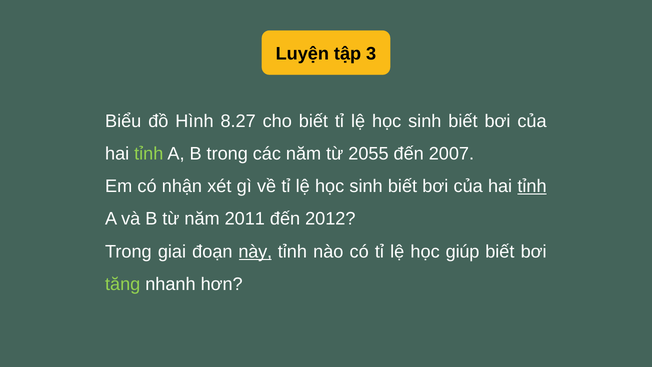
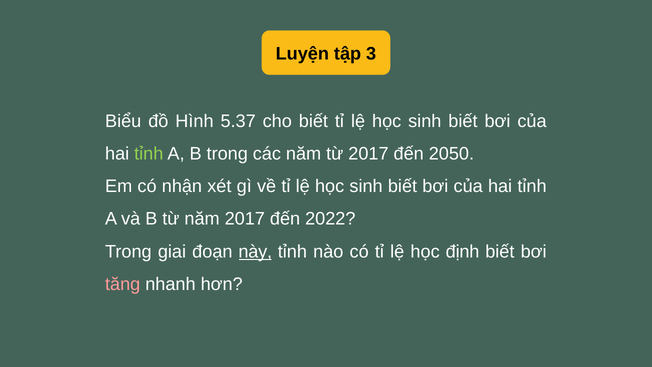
8.27: 8.27 -> 5.37 (238, 121)
từ 2055: 2055 -> 2017 (368, 154)
2007: 2007 -> 2050 (451, 154)
tỉnh underline: present -> none (532, 186)
năm 2011: 2011 -> 2017 (245, 219)
2012: 2012 -> 2022 (330, 219)
giúp: giúp -> định (463, 251)
tăng colour: light green -> pink (123, 284)
